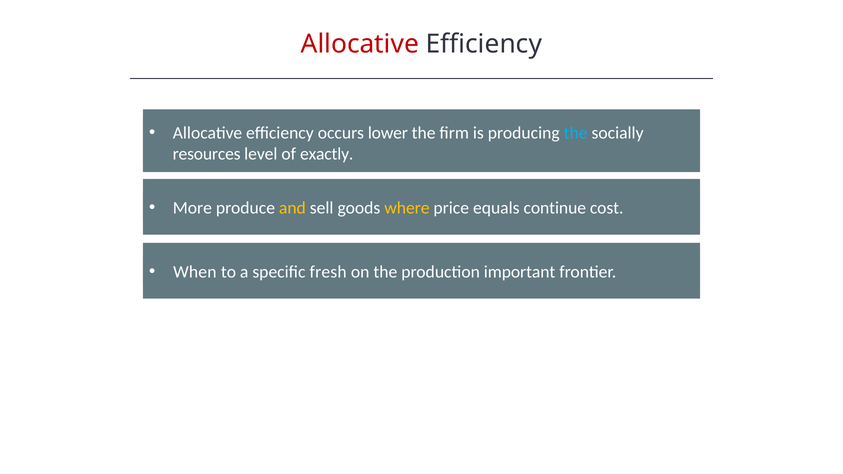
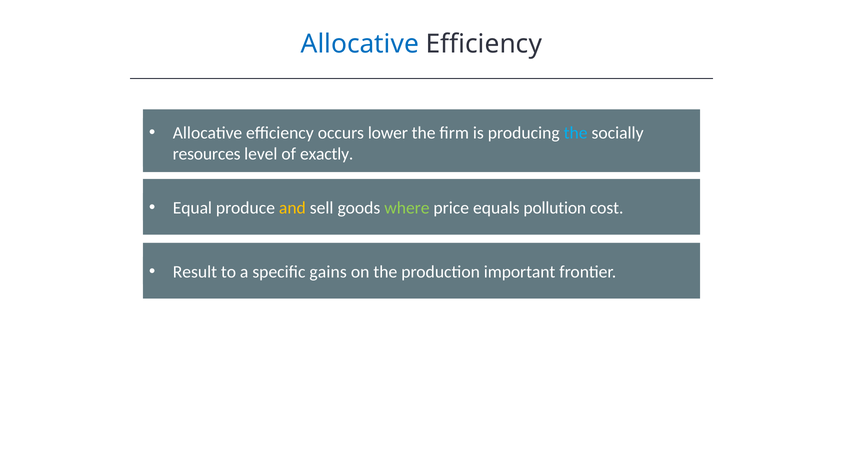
Allocative colour: red -> blue (360, 44)
More: More -> Equal (192, 208)
where colour: yellow -> light green (407, 208)
continue: continue -> pollution (555, 208)
When: When -> Result (195, 272)
fresh: fresh -> gains (328, 272)
